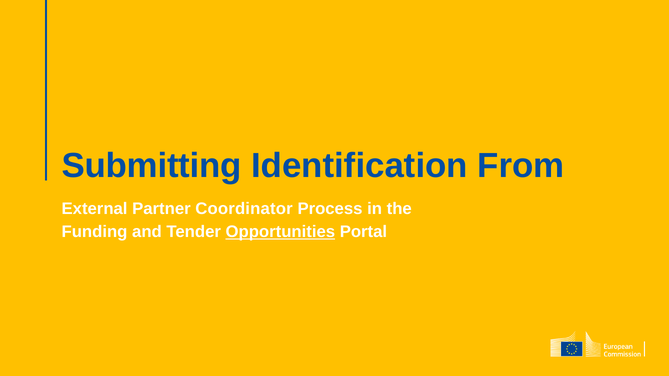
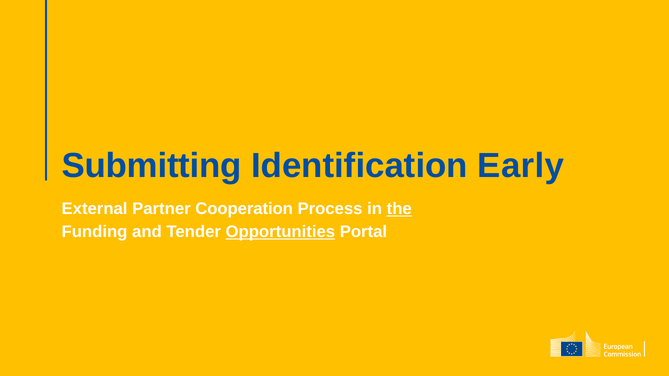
From: From -> Early (521, 166)
Coordinator: Coordinator -> Cooperation (244, 209)
the underline: none -> present (399, 209)
